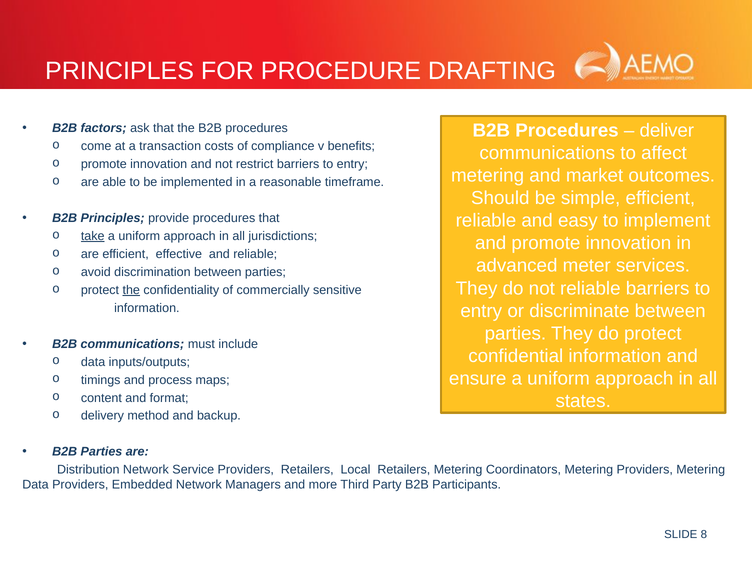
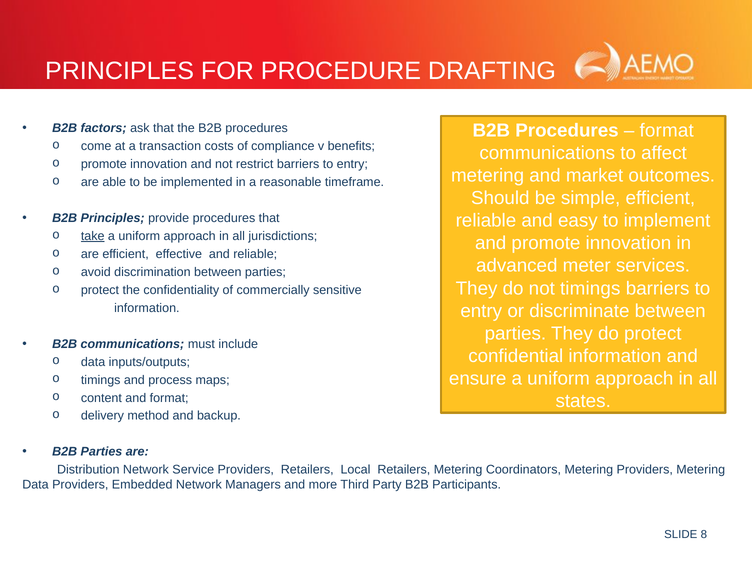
deliver: deliver -> format (667, 130)
not reliable: reliable -> timings (590, 288)
the underline: present -> none (131, 290)
